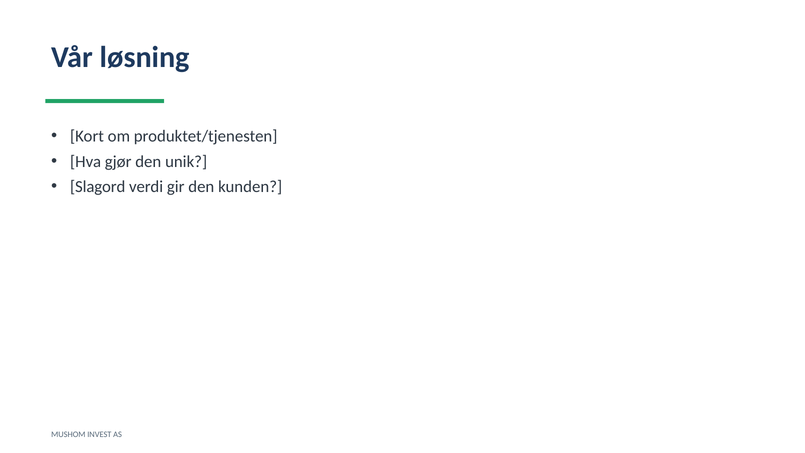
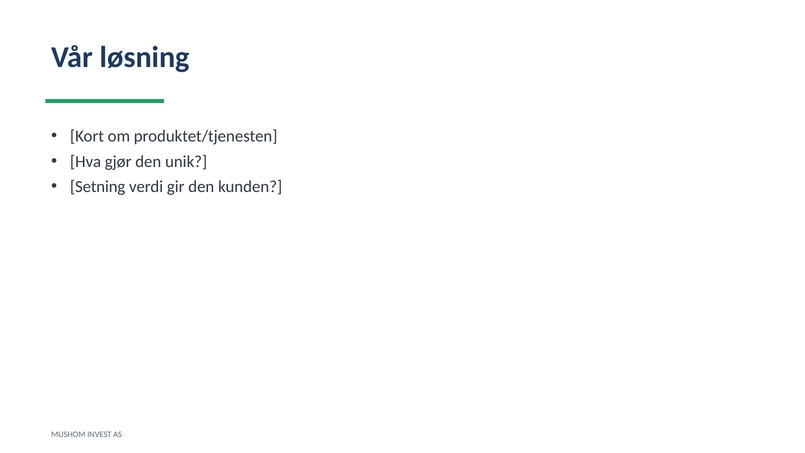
Slagord: Slagord -> Setning (98, 187)
